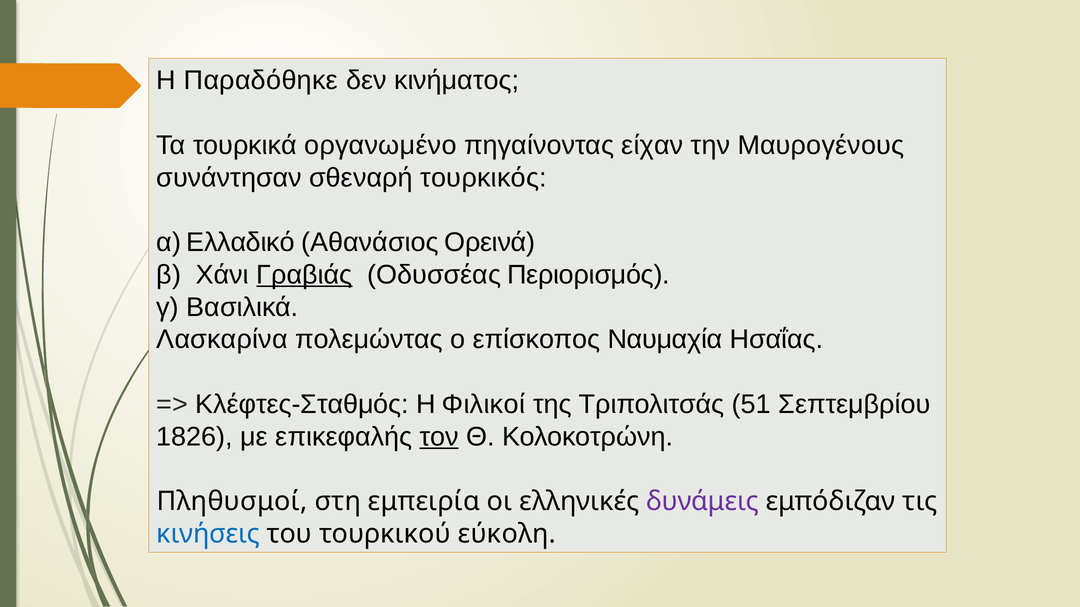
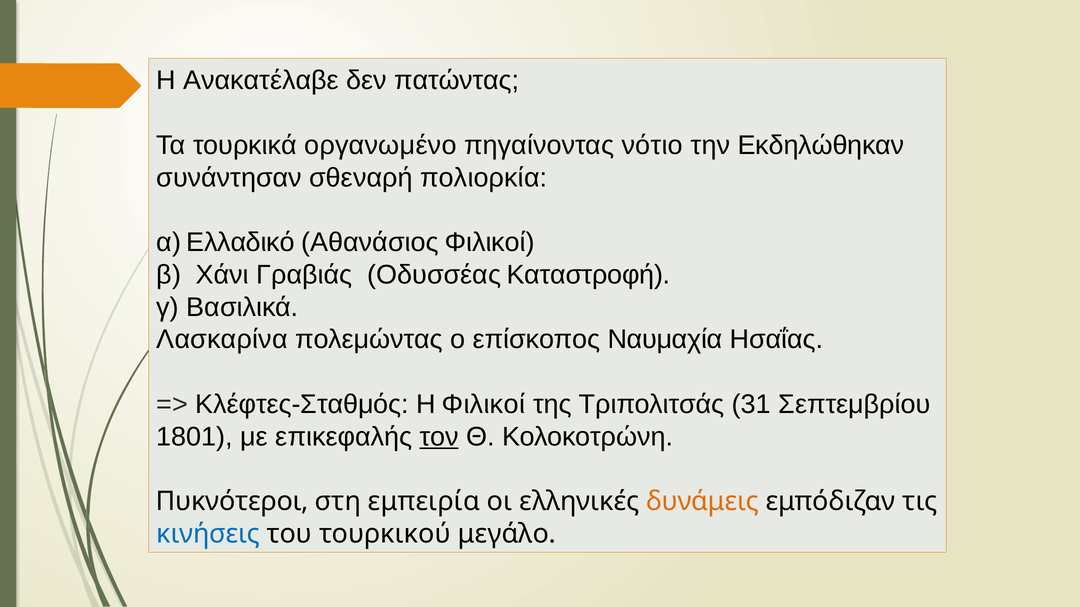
Παραδόθηκε: Παραδόθηκε -> Ανακατέλαβε (261, 81)
κινήματος: κινήματος -> πατώντας (457, 81)
είχαν: είχαν -> νότιο (652, 145)
Μαυρογένους: Μαυρογένους -> Εκδηλώθηκαν (821, 145)
τουρκικός: τουρκικός -> πολιορκία (484, 178)
Αθανάσιος Ορεινά: Ορεινά -> Φιλικοί (490, 243)
Γραβιάς underline: present -> none (304, 275)
Περιορισμός: Περιορισμός -> Καταστροφή (589, 275)
51: 51 -> 31 (751, 405)
1826: 1826 -> 1801 (195, 437)
Πληθυσμοί: Πληθυσμοί -> Πυκνότεροι (232, 502)
δυνάμεις colour: purple -> orange (703, 502)
εύκολη: εύκολη -> μεγάλο (507, 534)
